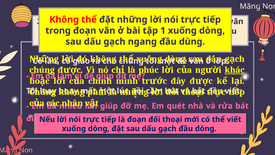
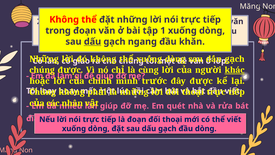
dấu underline: none -> present (93, 42)
dùng: dùng -> khăn (192, 42)
phúc: phúc -> cùng (149, 70)
